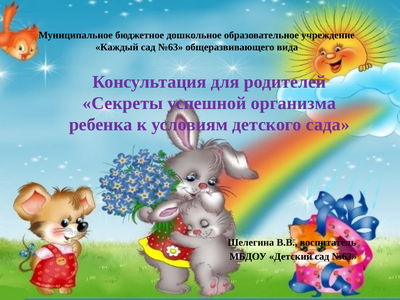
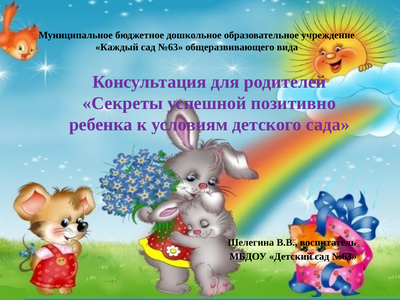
организма: организма -> позитивно (293, 103)
